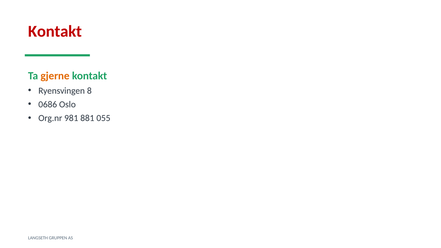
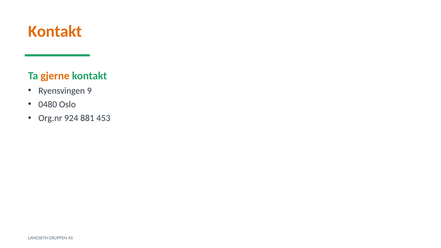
Kontakt colour: red -> orange (55, 31)
8: 8 -> 9 (89, 91)
0686: 0686 -> 0480 (48, 104)
981: 981 -> 924 (71, 118)
055: 055 -> 453 (103, 118)
